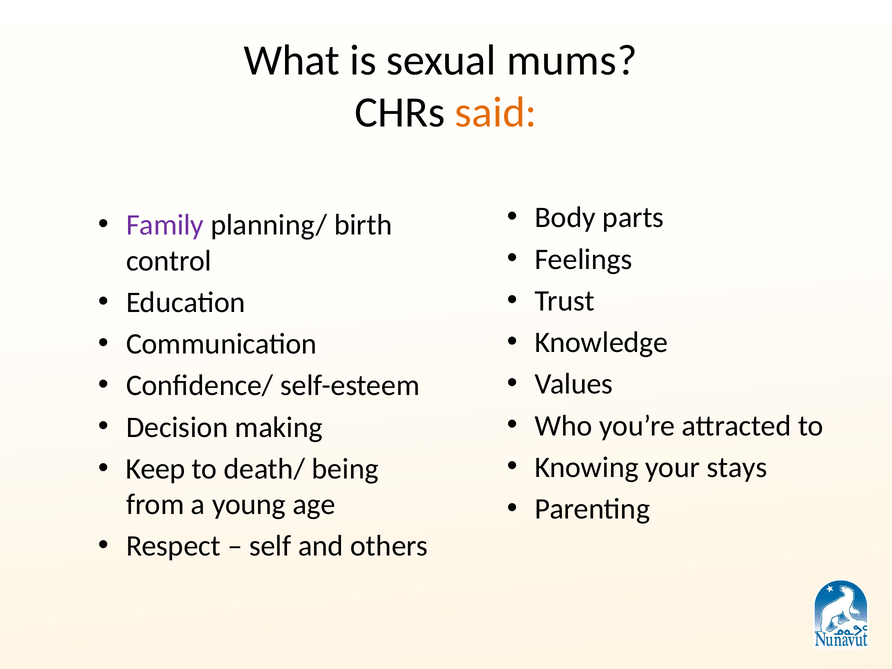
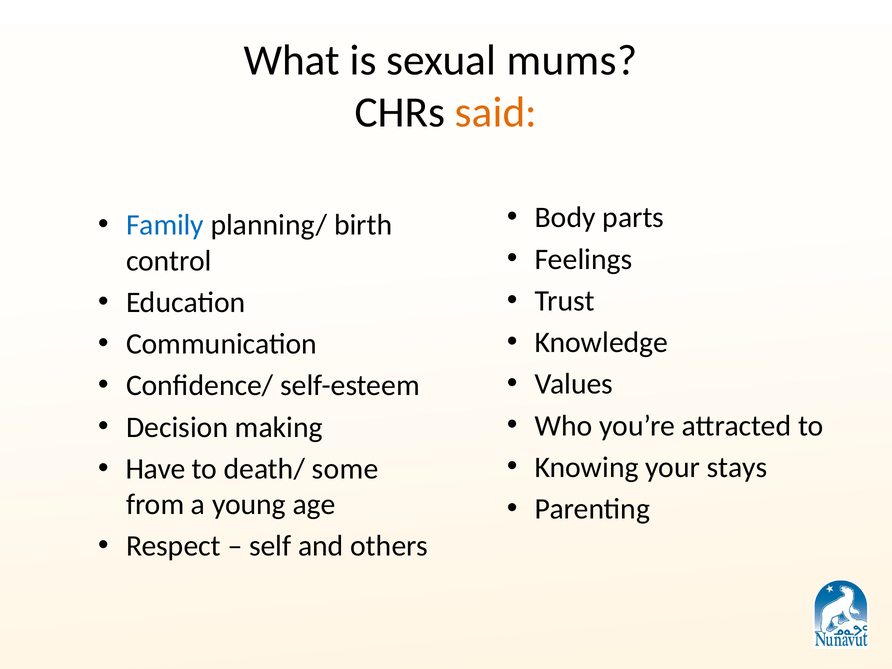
Family colour: purple -> blue (165, 225)
Keep: Keep -> Have (156, 469)
being: being -> some (345, 469)
